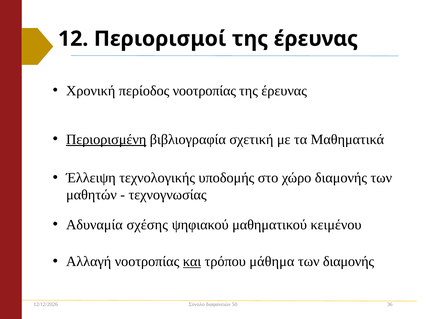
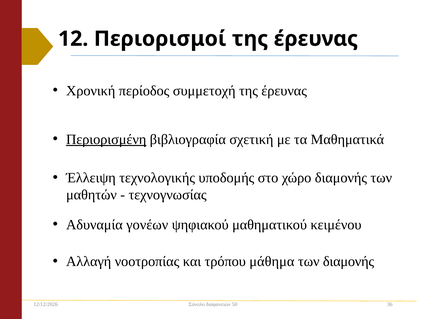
περίοδος νοοτροπίας: νοοτροπίας -> συμμετοχή (204, 91)
σχέσης: σχέσης -> γονέων (147, 225)
και underline: present -> none (192, 262)
